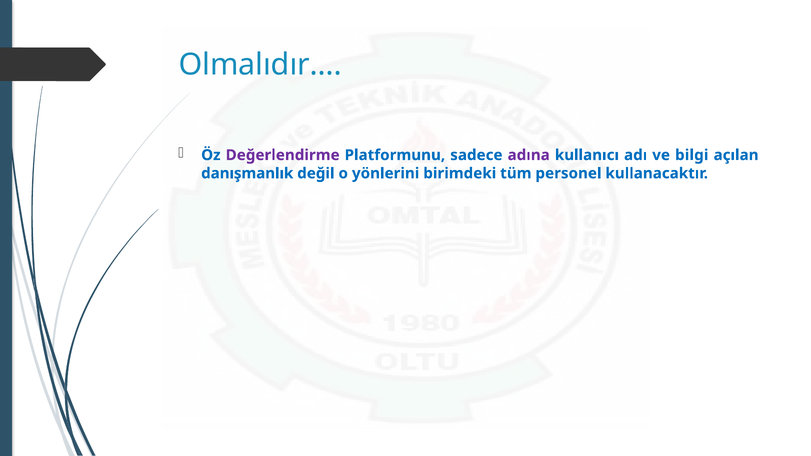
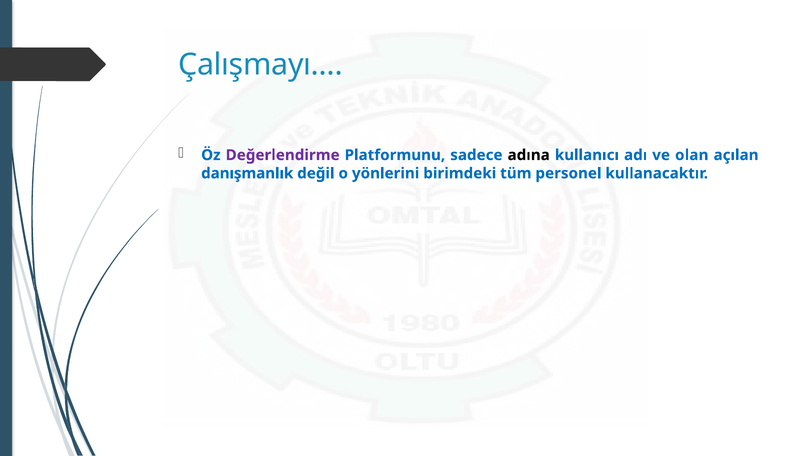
Olmalıdır…: Olmalıdır… -> Çalışmayı… (260, 65)
adına colour: purple -> black (529, 155)
bilgi: bilgi -> olan (692, 155)
